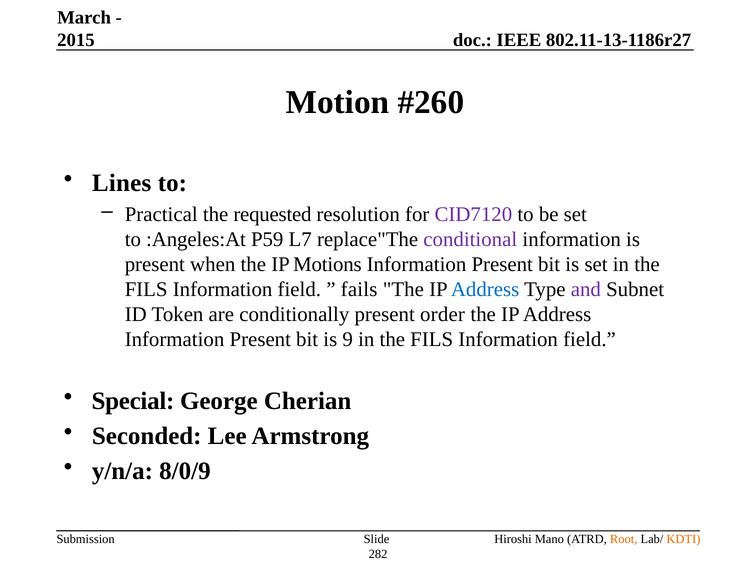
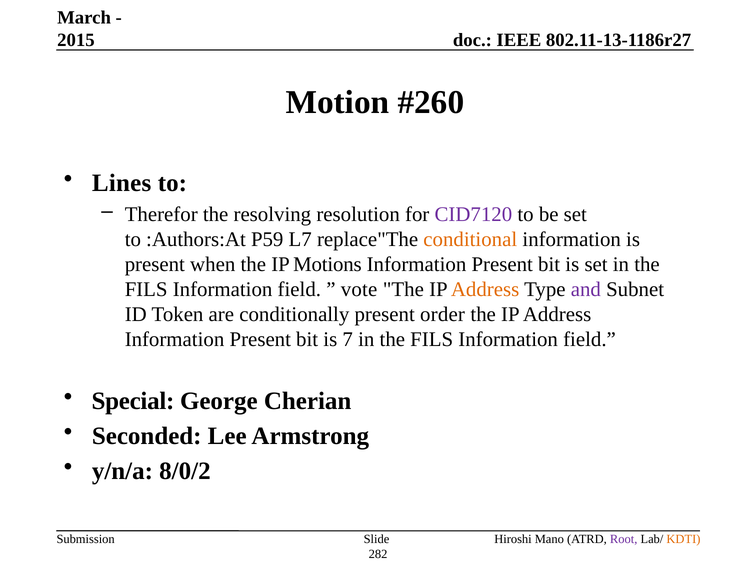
Practical: Practical -> Therefor (161, 214)
requested: requested -> resolving (272, 214)
:Angeles:At: :Angeles:At -> :Authors:At (196, 239)
conditional colour: purple -> orange (470, 239)
fails: fails -> vote (359, 289)
Address colour: blue -> orange (485, 289)
9: 9 -> 7 (348, 339)
8/0/9: 8/0/9 -> 8/0/2 (185, 471)
Root colour: orange -> purple (624, 539)
